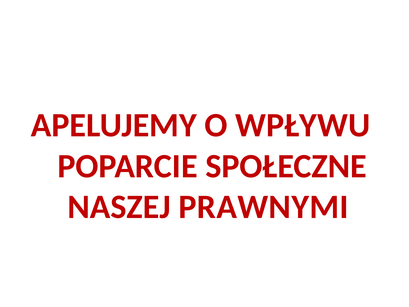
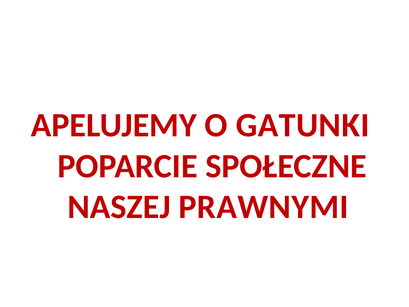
WPŁYWU: WPŁYWU -> GATUNKI (303, 125)
